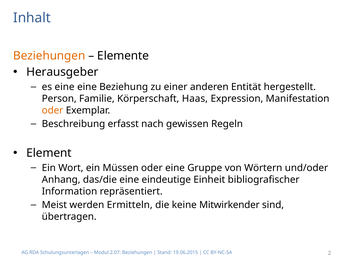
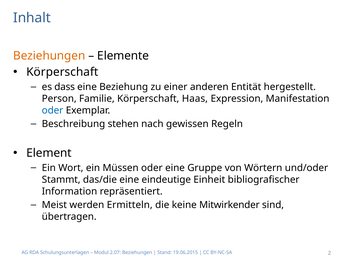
Herausgeber: Herausgeber -> Körperschaft (62, 72)
es eine: eine -> dass (65, 87)
oder colour: orange -> blue (53, 110)
erfasst: erfasst -> stehen (123, 124)
Anhang: Anhang -> Stammt (61, 180)
